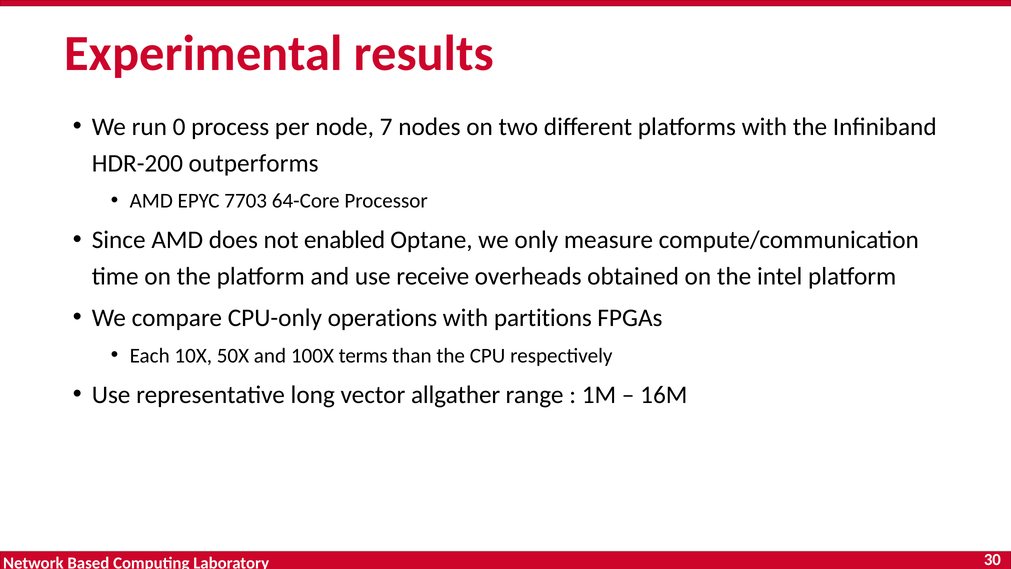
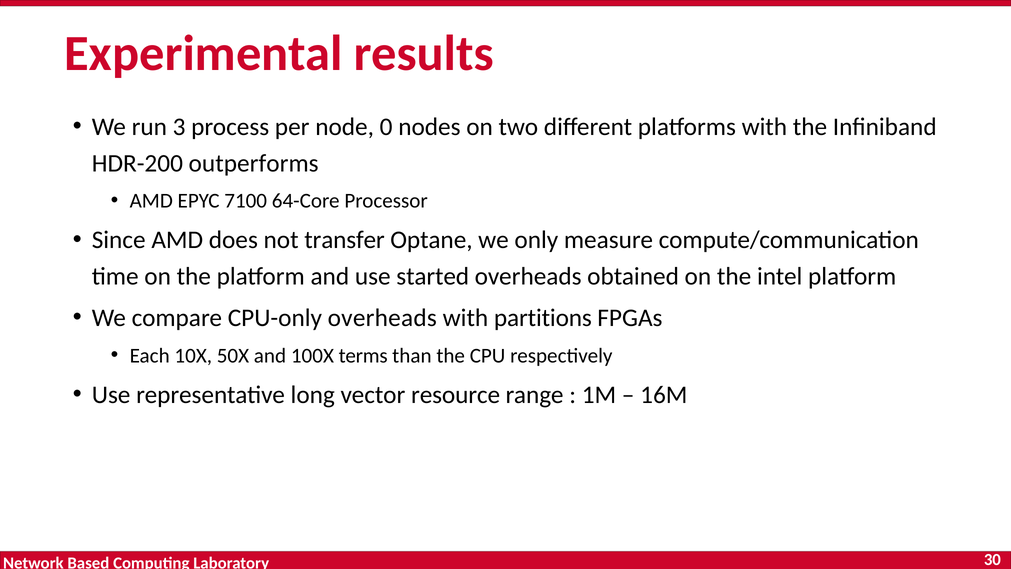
0: 0 -> 3 (179, 127)
7: 7 -> 0 (386, 127)
7703: 7703 -> 7100 (246, 201)
enabled: enabled -> transfer (345, 240)
receive: receive -> started (433, 276)
CPU-only operations: operations -> overheads (382, 318)
allgather: allgather -> resource (456, 395)
